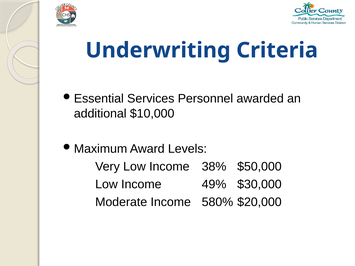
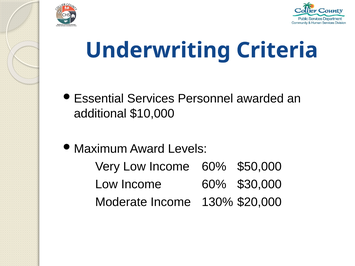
Very Low Income 38%: 38% -> 60% (214, 167)
49%: 49% -> 60% (214, 185)
580%: 580% -> 130% (217, 202)
